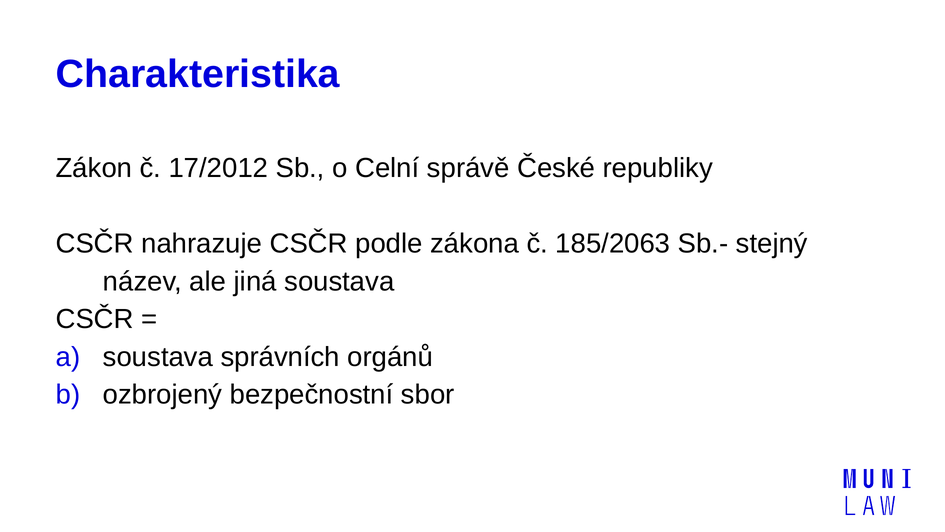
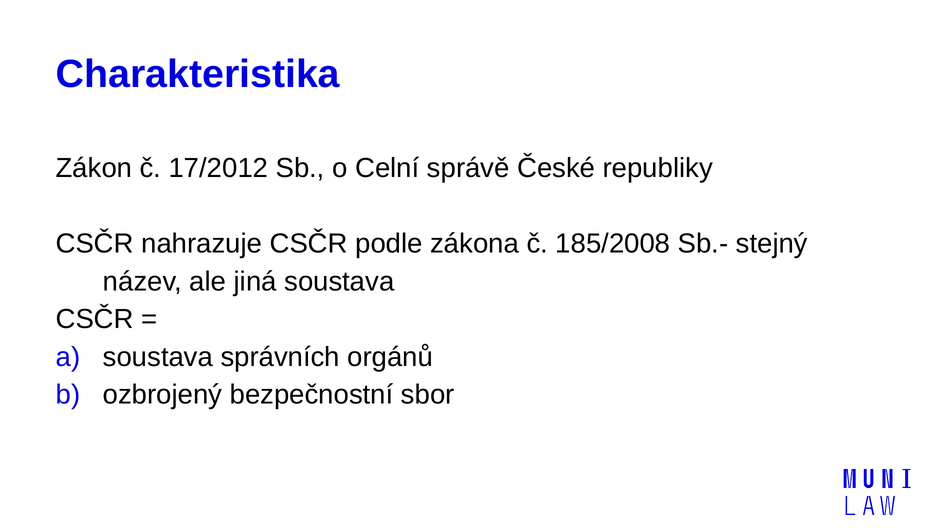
185/2063: 185/2063 -> 185/2008 (613, 244)
